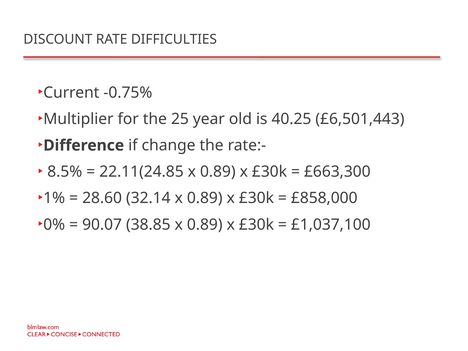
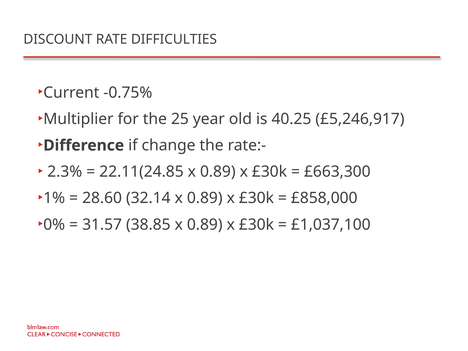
£6,501,443: £6,501,443 -> £5,246,917 (360, 119)
8.5%: 8.5% -> 2.3% (65, 172)
90.07: 90.07 -> 31.57 (102, 225)
